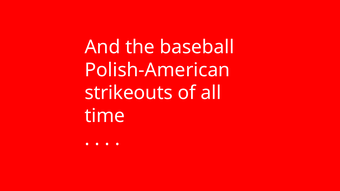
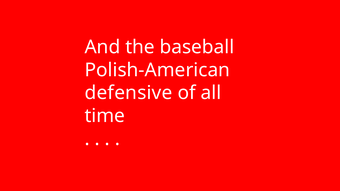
strikeouts: strikeouts -> defensive (128, 93)
